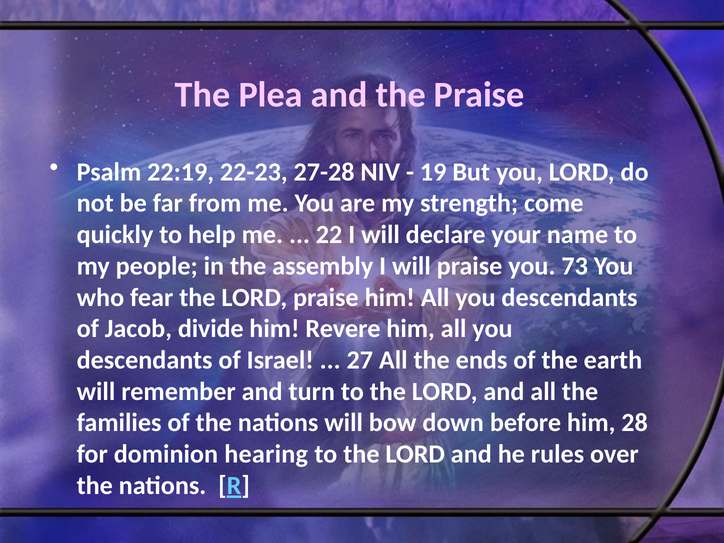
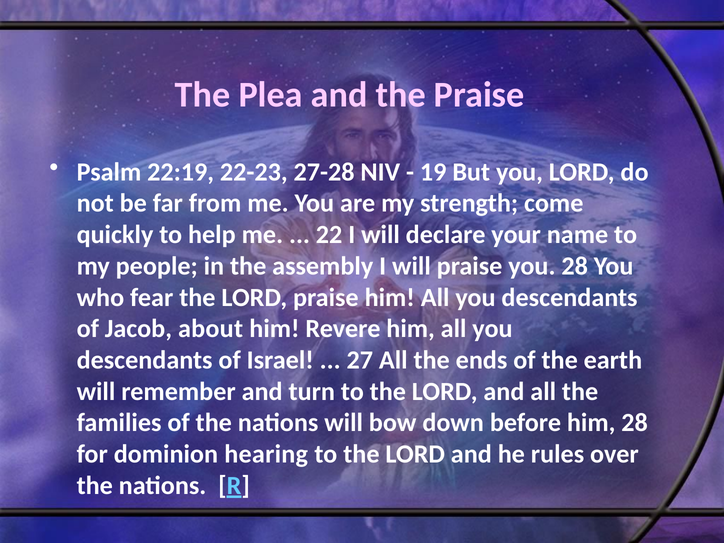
you 73: 73 -> 28 (575, 266)
divide: divide -> about (211, 329)
